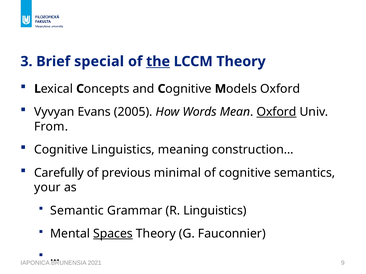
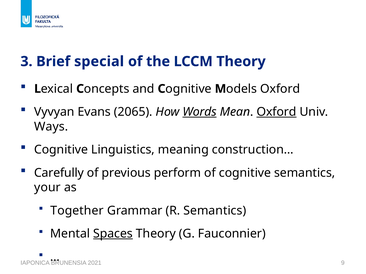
the underline: present -> none (158, 62)
2005: 2005 -> 2065 (133, 112)
Words underline: none -> present (200, 112)
From: From -> Ways (51, 127)
minimal: minimal -> perform (177, 173)
Semantic: Semantic -> Together (77, 211)
R Linguistics: Linguistics -> Semantics (215, 211)
